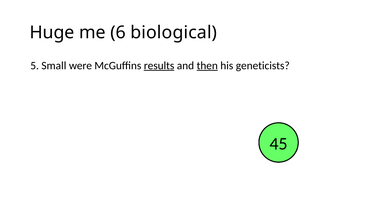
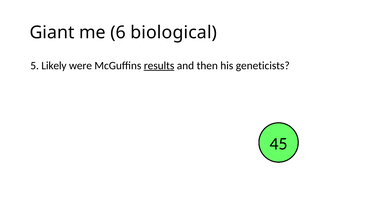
Huge: Huge -> Giant (52, 33)
Small: Small -> Likely (54, 65)
then underline: present -> none (207, 65)
